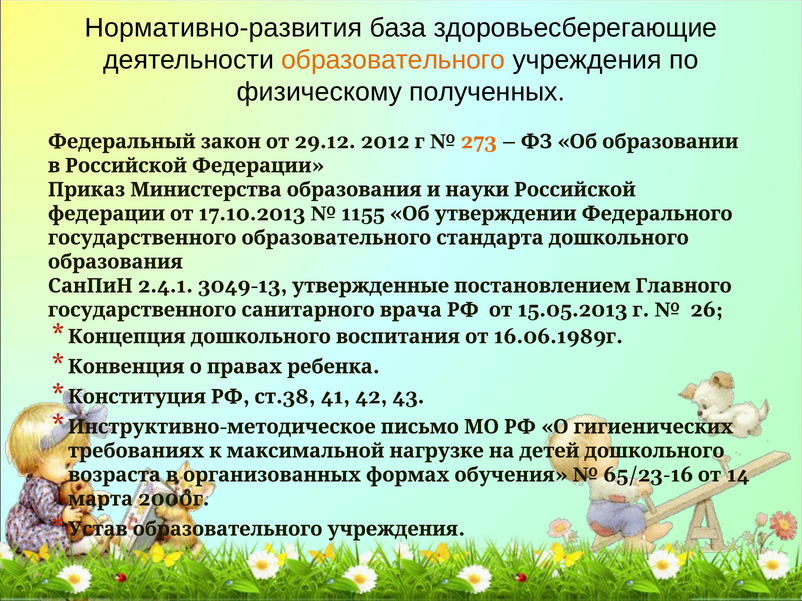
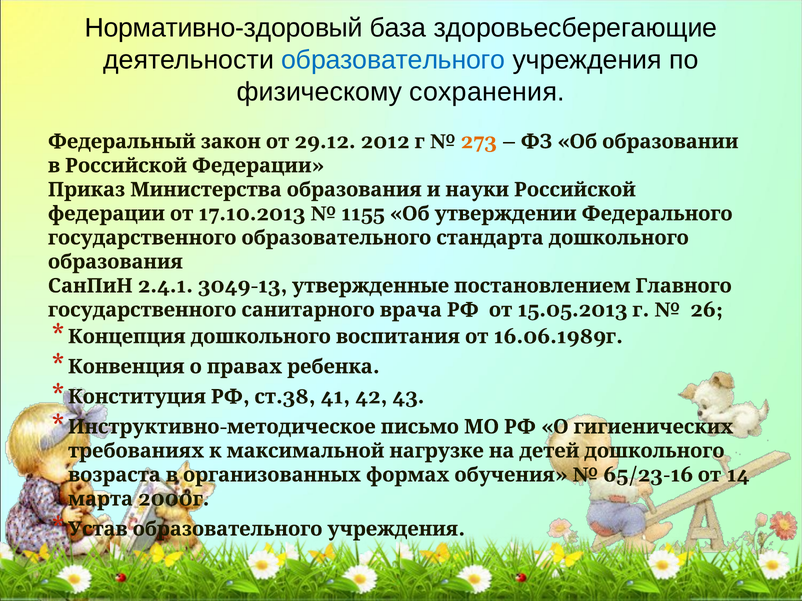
Нормативно-развития: Нормативно-развития -> Нормативно-здоровый (224, 28)
образовательного colour: orange -> blue (393, 60)
полученных: полученных -> сохранения (487, 92)
